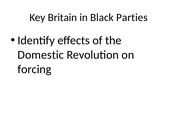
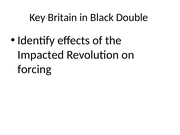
Parties: Parties -> Double (132, 17)
Domestic: Domestic -> Impacted (41, 55)
